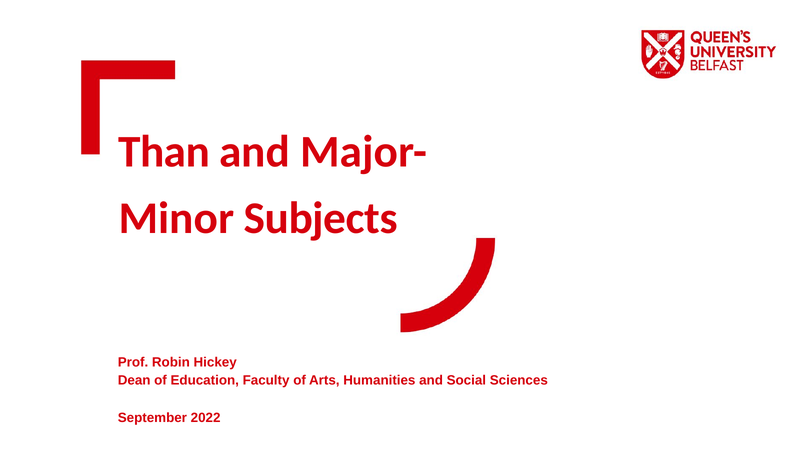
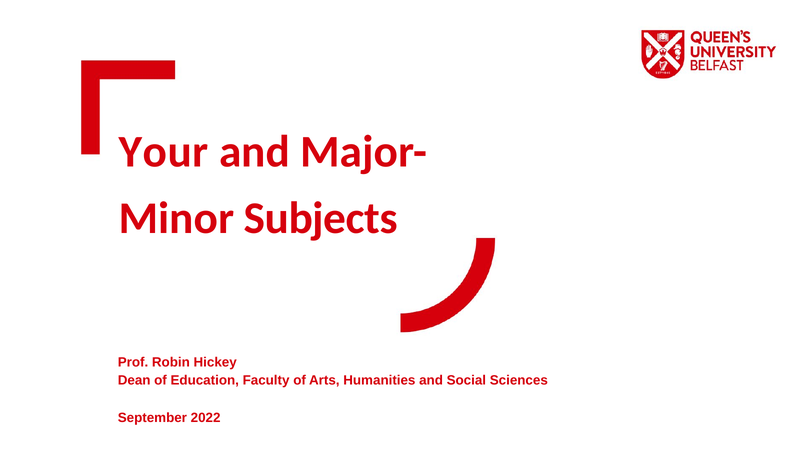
Than: Than -> Your (164, 152)
